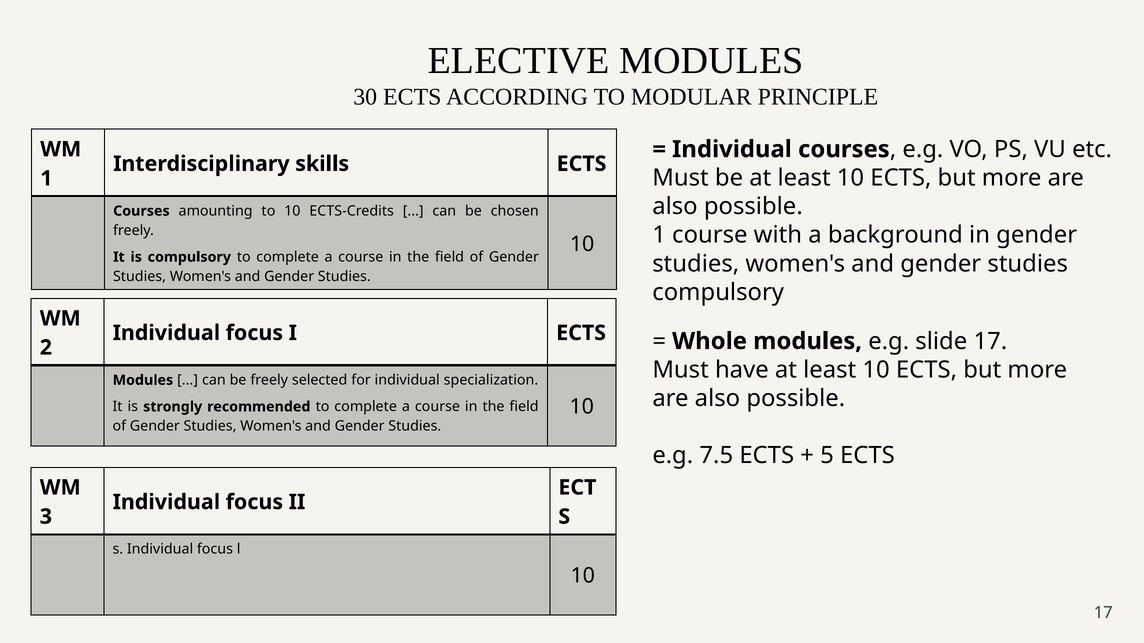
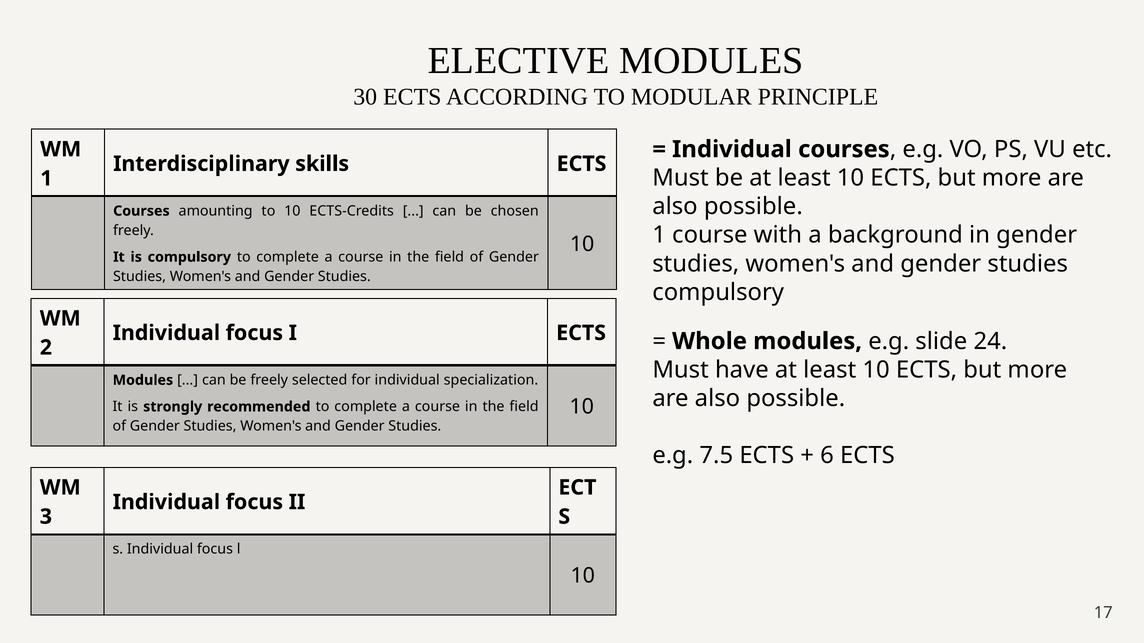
slide 17: 17 -> 24 (990, 341)
5: 5 -> 6 (827, 456)
